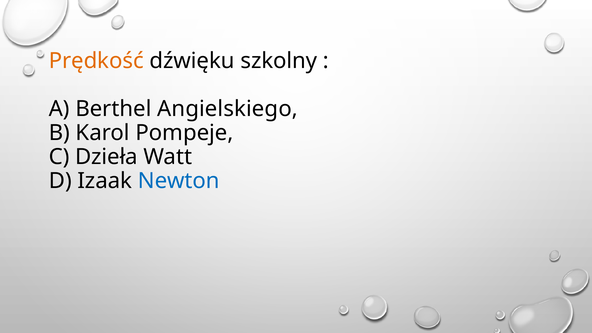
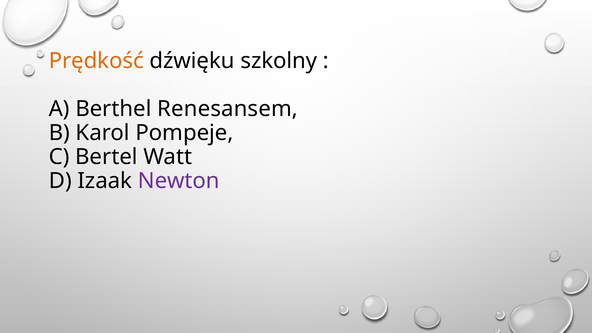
Angielskiego: Angielskiego -> Renesansem (228, 109)
Dzieła: Dzieła -> Bertel (106, 157)
Newton colour: blue -> purple (179, 181)
